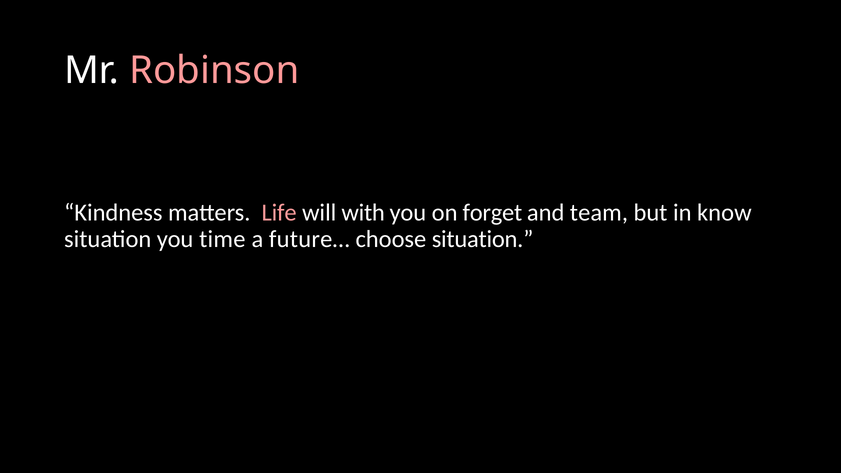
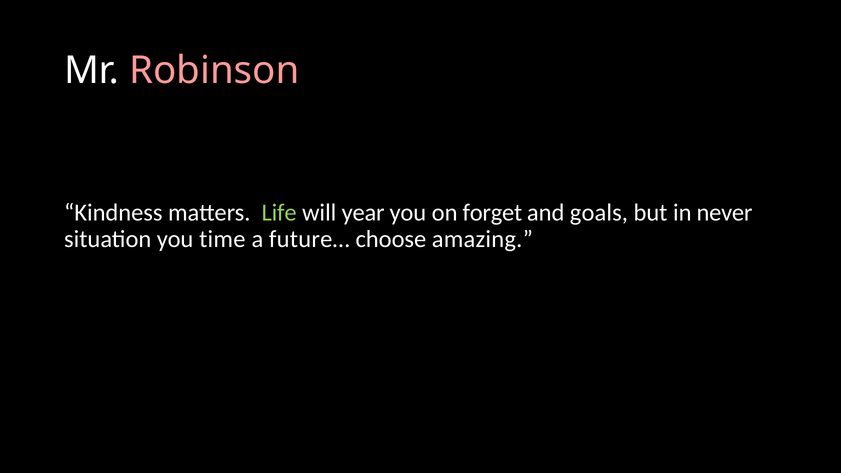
Life colour: pink -> light green (279, 213)
with: with -> year (363, 213)
team: team -> goals (599, 213)
know: know -> never (725, 213)
choose situation: situation -> amazing (482, 239)
